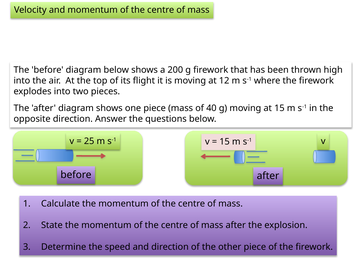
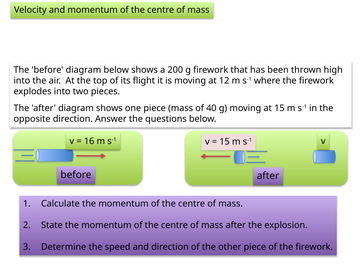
25: 25 -> 16 (89, 142)
